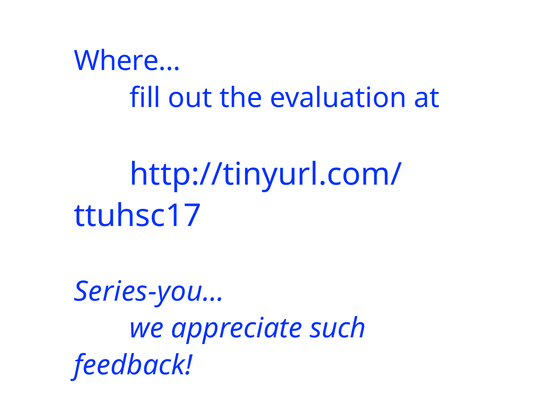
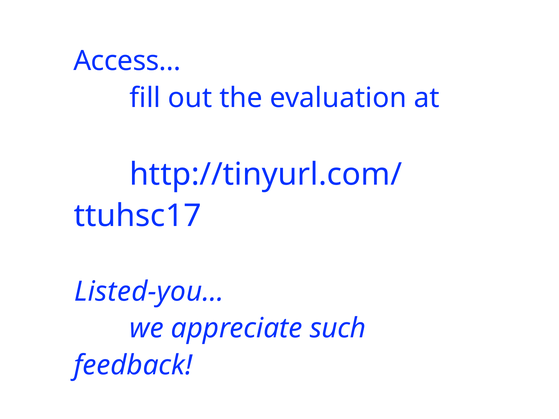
Where…: Where… -> Access… (127, 61)
Series-you…: Series-you… -> Listed-you… (149, 292)
